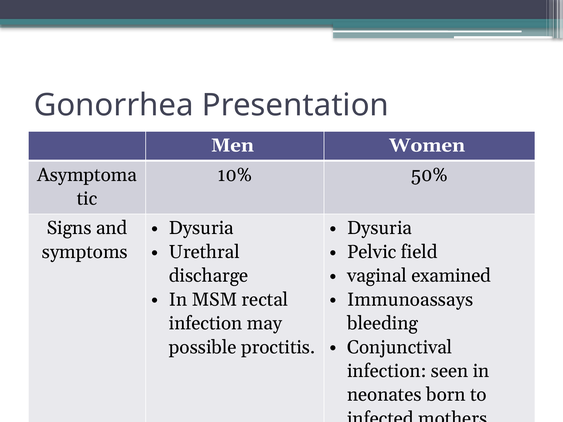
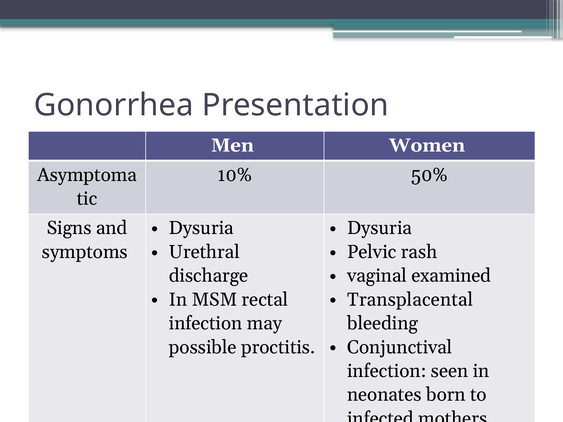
field: field -> rash (419, 252)
Immunoassays: Immunoassays -> Transplacental (410, 300)
